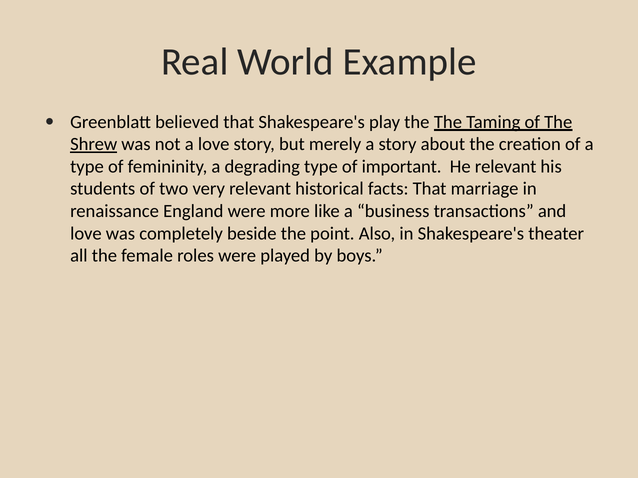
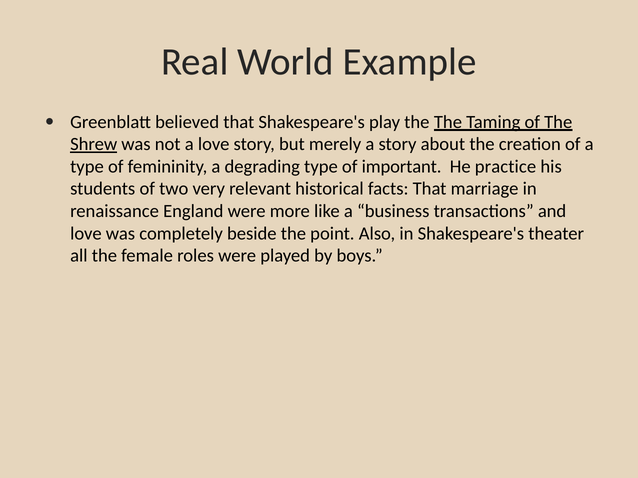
He relevant: relevant -> practice (505, 167)
